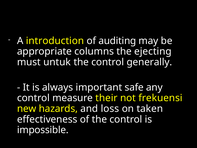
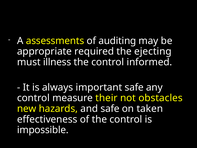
introduction: introduction -> assessments (55, 41)
columns: columns -> required (94, 51)
untuk: untuk -> illness (57, 62)
generally: generally -> informed (149, 62)
frekuensi: frekuensi -> obstacles (161, 98)
and loss: loss -> safe (110, 108)
